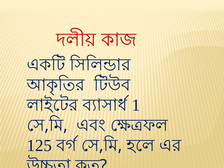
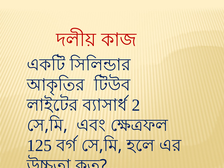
1: 1 -> 2 (136, 105)
